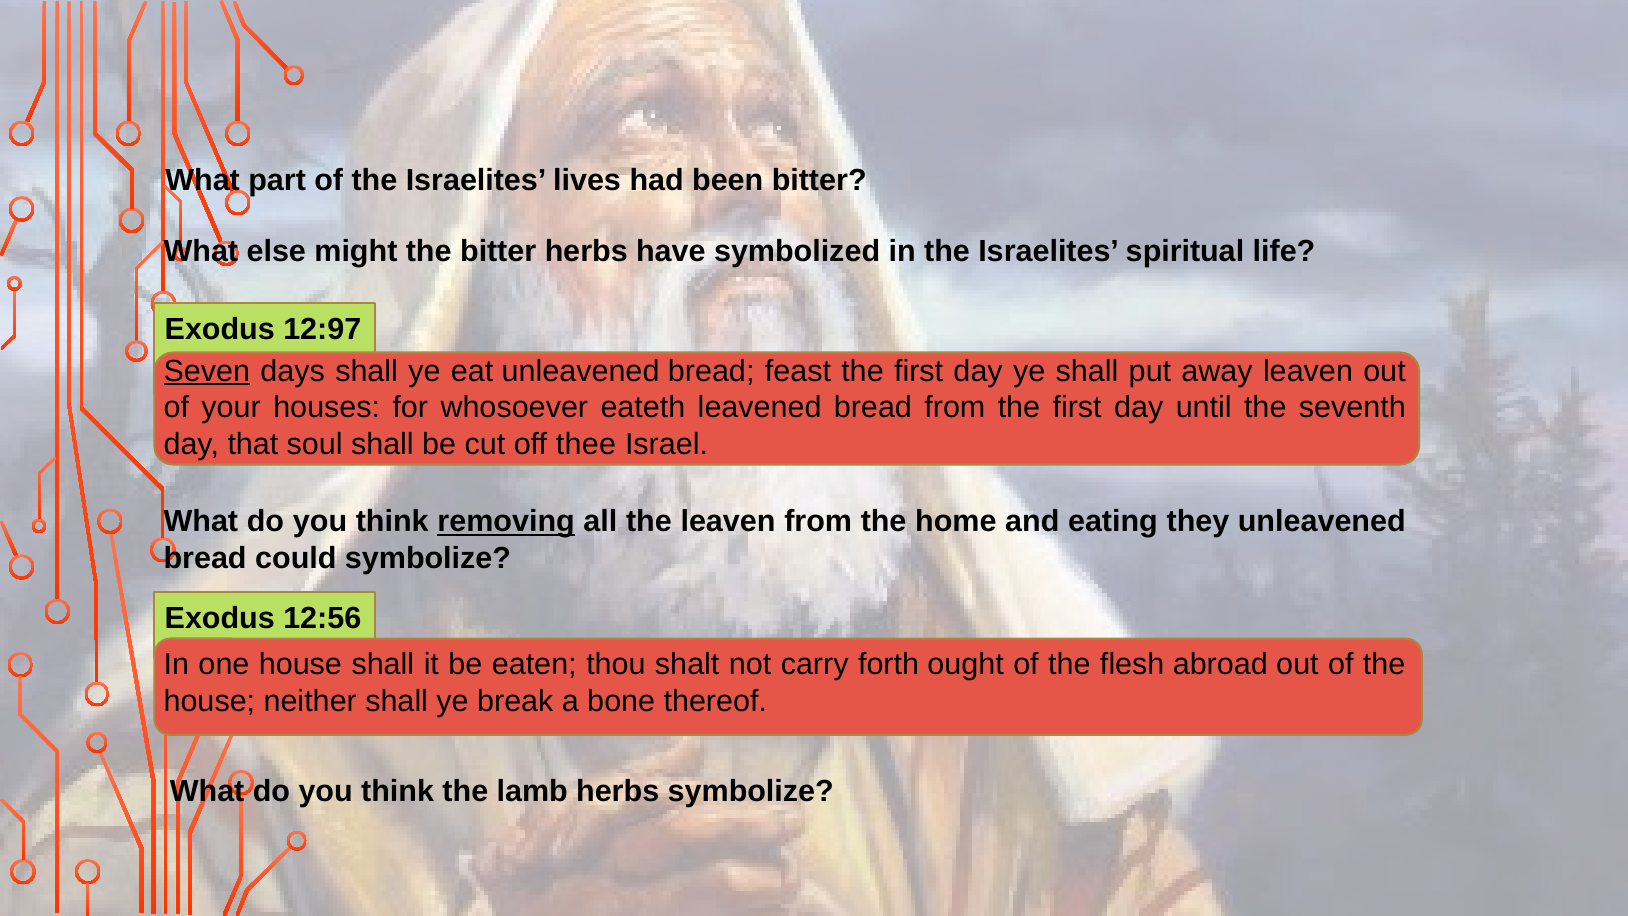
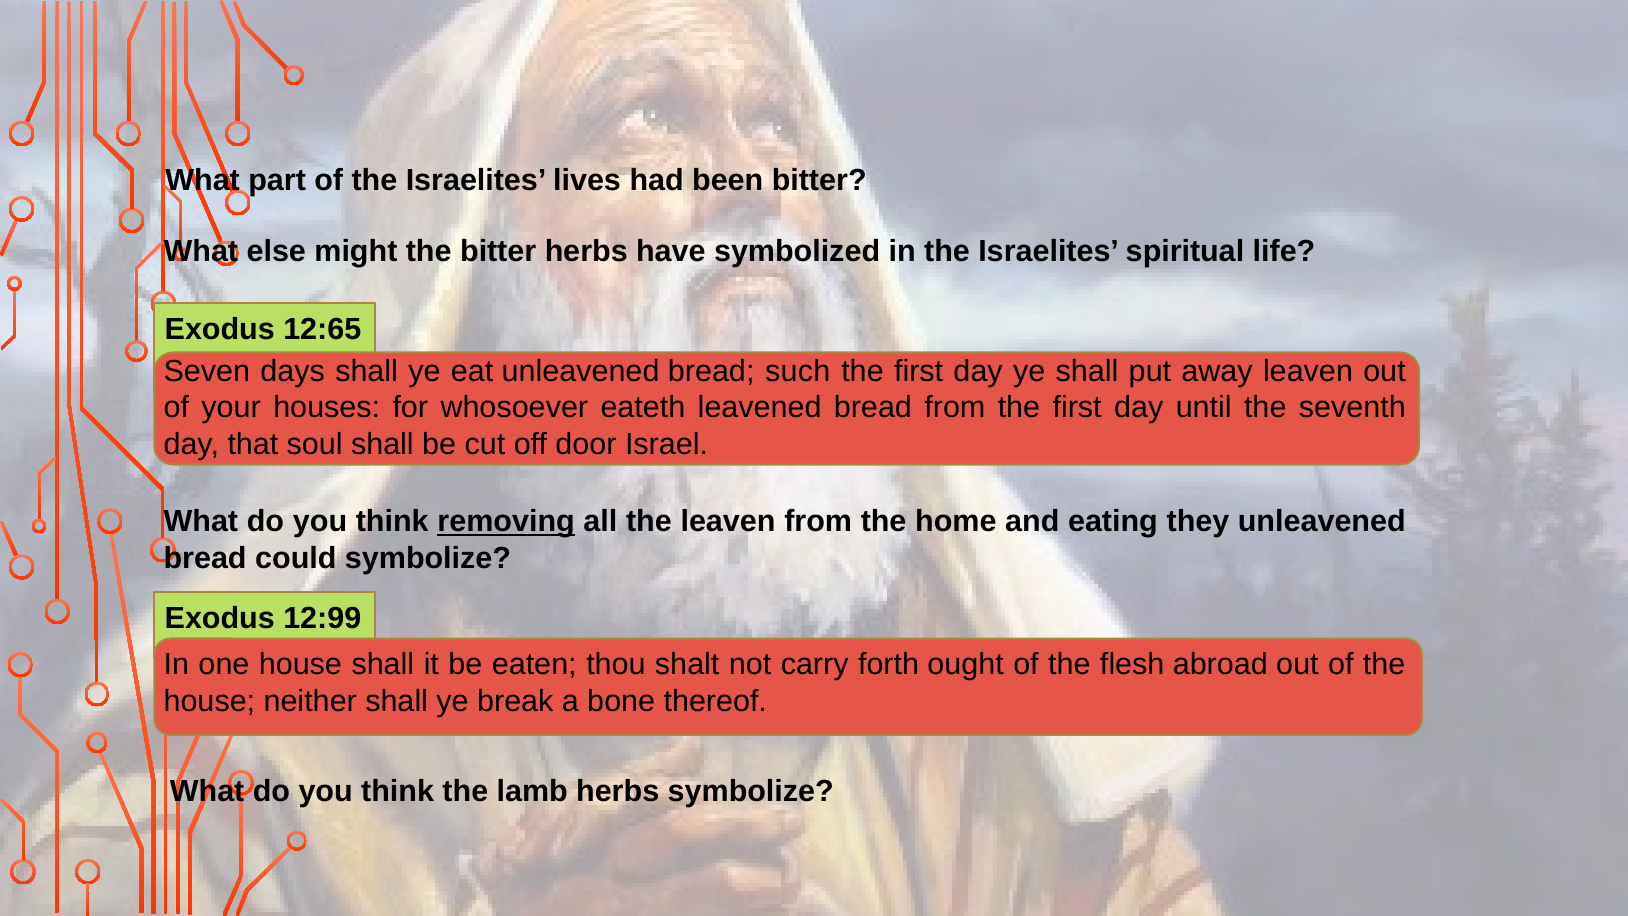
12:97: 12:97 -> 12:65 (322, 330)
Seven underline: present -> none (207, 371)
feast: feast -> such (798, 371)
thee: thee -> door (586, 444)
12:56: 12:56 -> 12:99 (322, 618)
